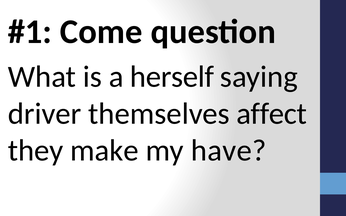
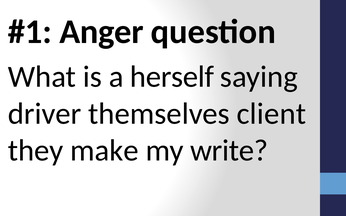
Come: Come -> Anger (101, 32)
affect: affect -> client (271, 114)
have: have -> write (229, 151)
